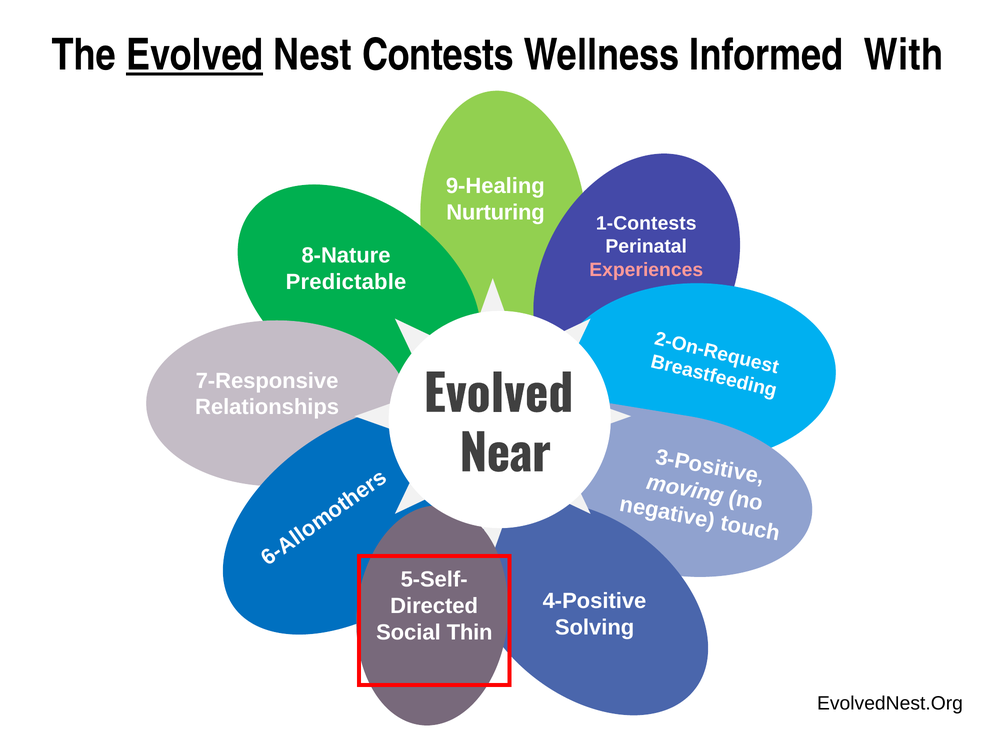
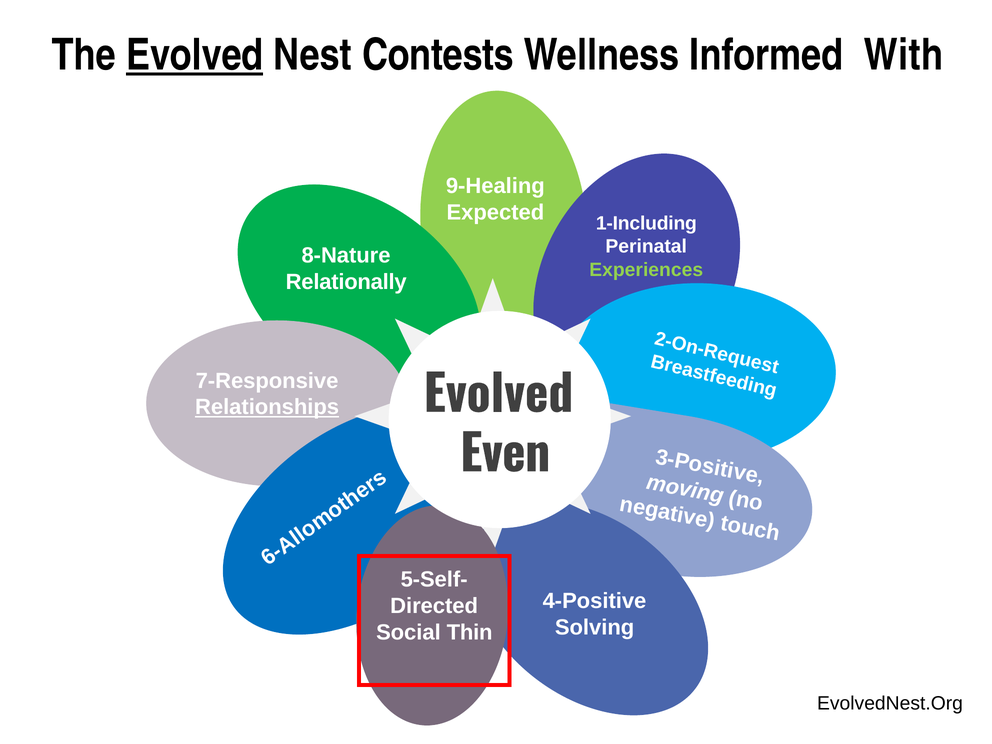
Nurturing: Nurturing -> Expected (495, 212)
1-Contests: 1-Contests -> 1-Including (646, 223)
Experiences colour: pink -> light green (646, 270)
Predictable: Predictable -> Relationally (346, 282)
Relationships underline: none -> present (267, 407)
Near: Near -> Even (505, 455)
